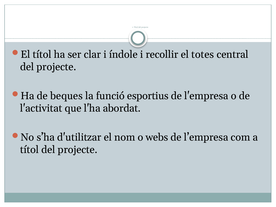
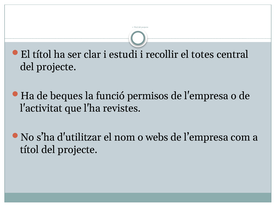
índole: índole -> estudi (123, 54)
esportius: esportius -> permisos (148, 96)
abordat: abordat -> revistes (122, 108)
